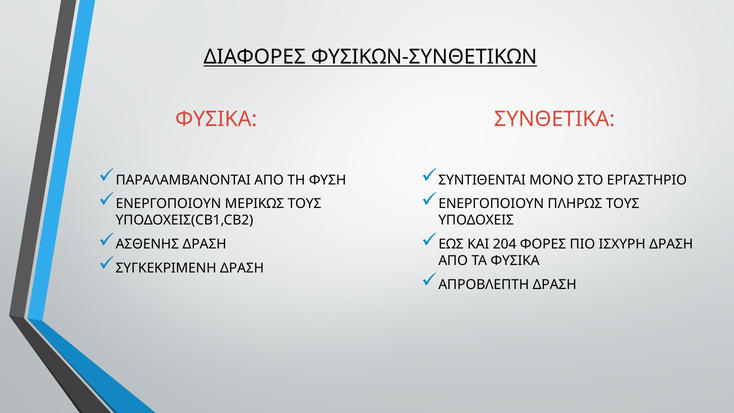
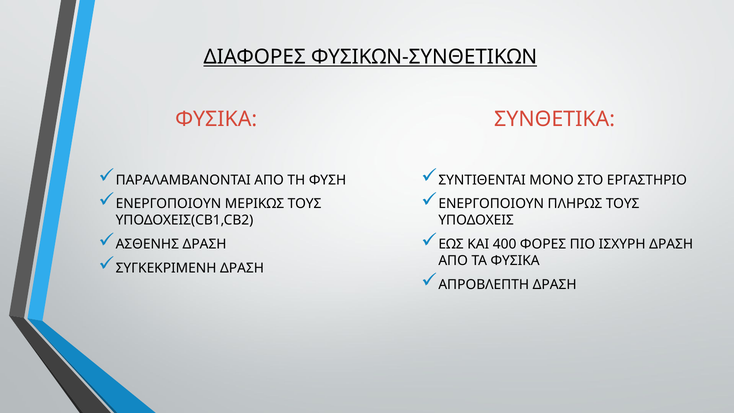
204: 204 -> 400 (505, 244)
